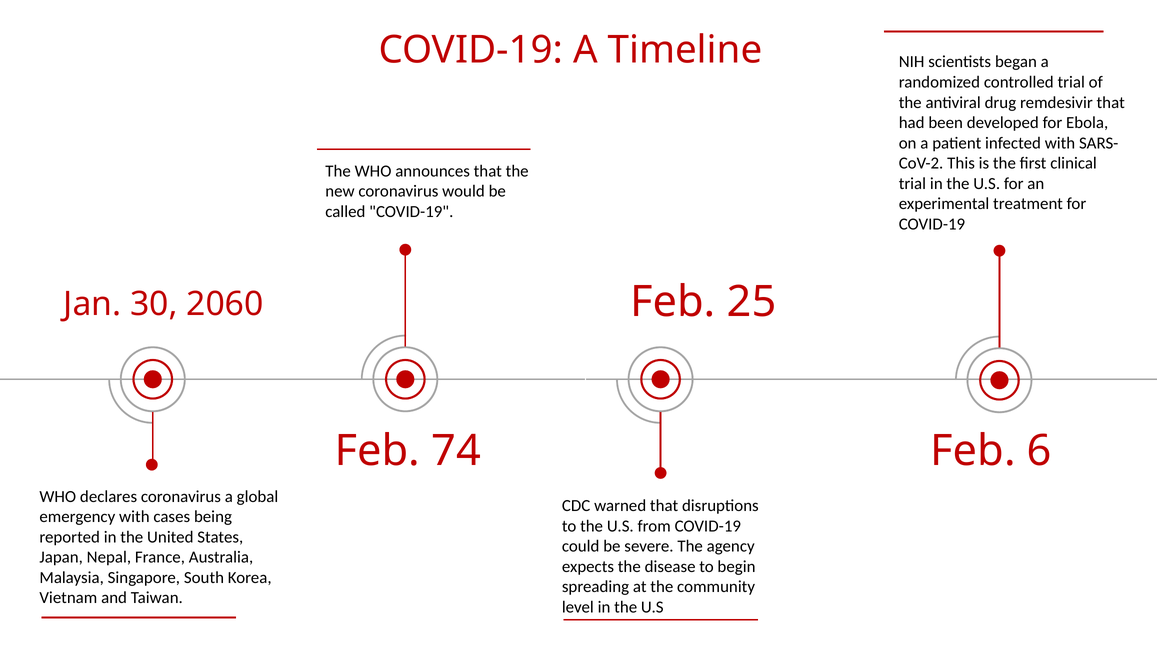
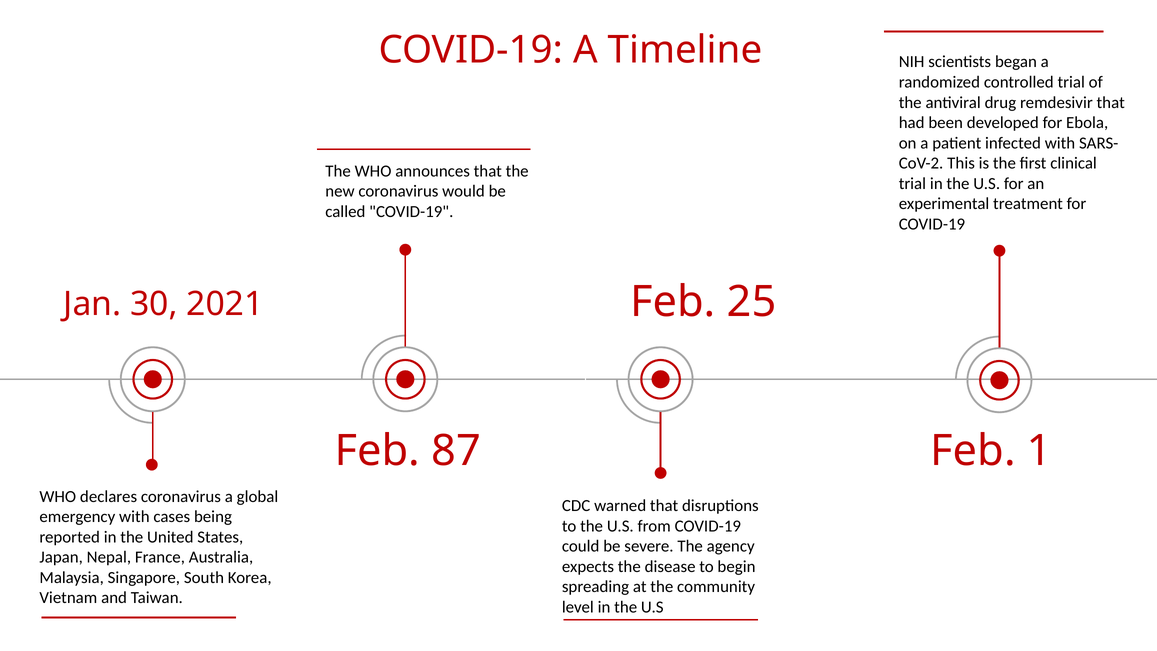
2060: 2060 -> 2021 (225, 304)
74: 74 -> 87 (456, 451)
6: 6 -> 1 (1039, 451)
